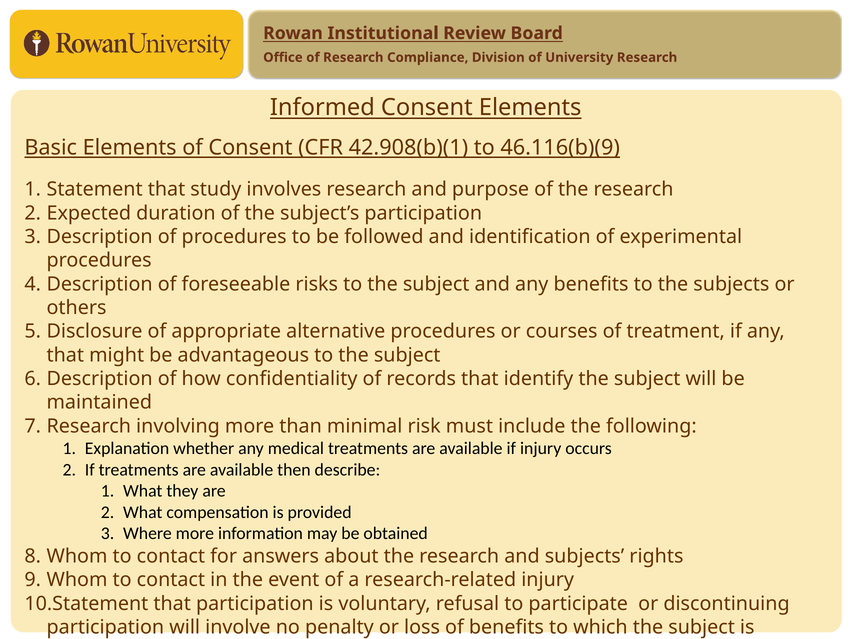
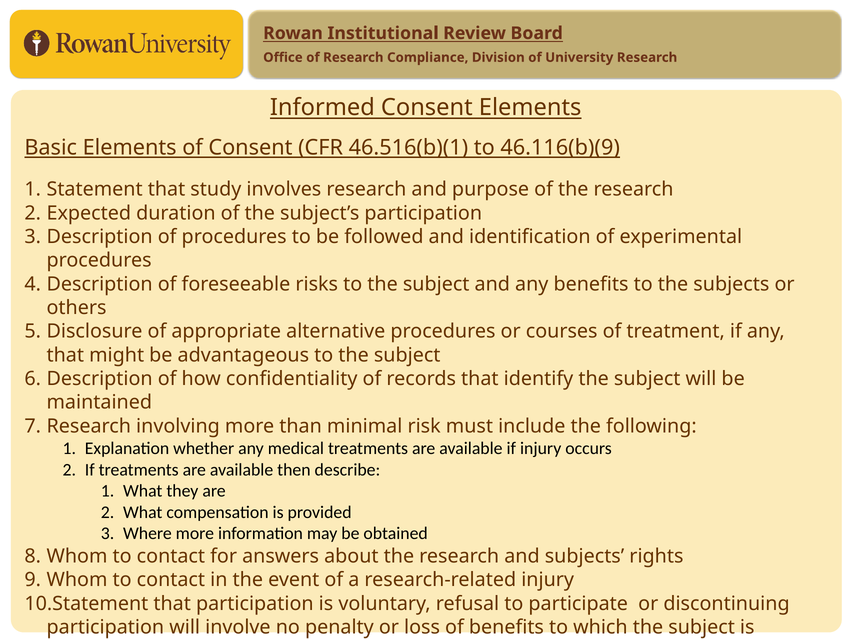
42.908(b)(1: 42.908(b)(1 -> 46.516(b)(1 (408, 147)
